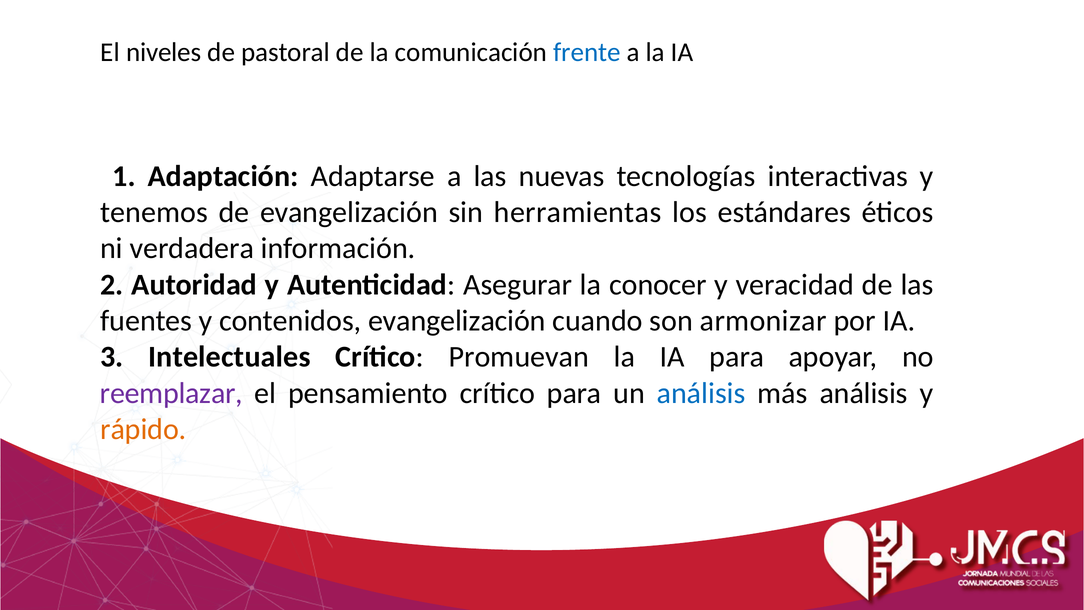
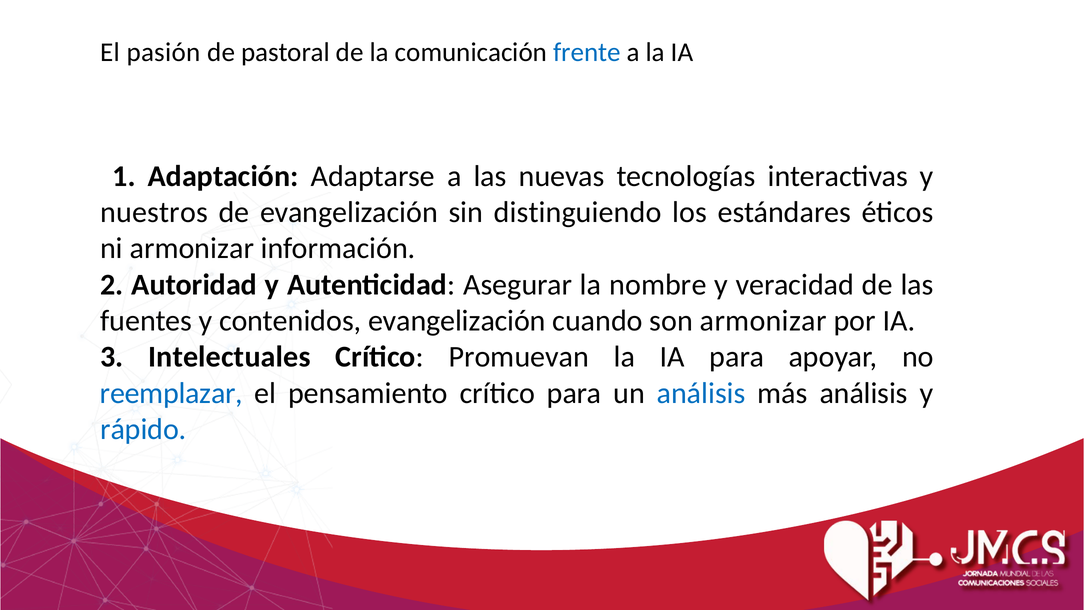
niveles: niveles -> pasión (163, 52)
tenemos: tenemos -> nuestros (154, 212)
herramientas: herramientas -> distinguiendo (578, 212)
ni verdadera: verdadera -> armonizar (192, 248)
conocer: conocer -> nombre (658, 285)
reemplazar colour: purple -> blue (171, 393)
rápido colour: orange -> blue (143, 429)
